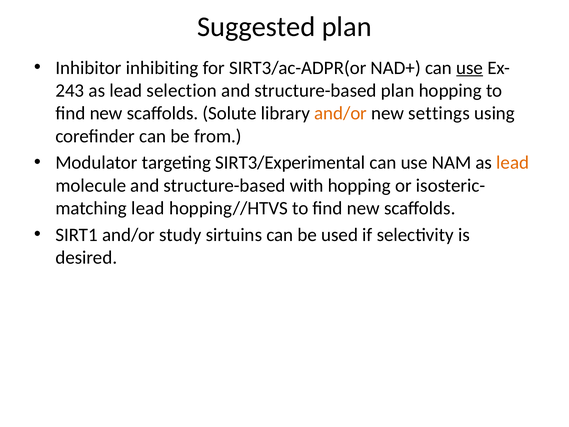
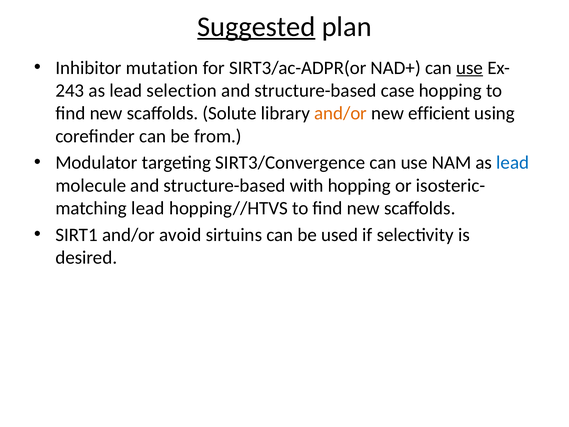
Suggested underline: none -> present (256, 27)
inhibiting: inhibiting -> mutation (162, 68)
structure-based plan: plan -> case (398, 90)
settings: settings -> efficient (439, 113)
SIRT3/Experimental: SIRT3/Experimental -> SIRT3/Convergence (290, 163)
lead colour: orange -> blue (513, 163)
study: study -> avoid (180, 235)
